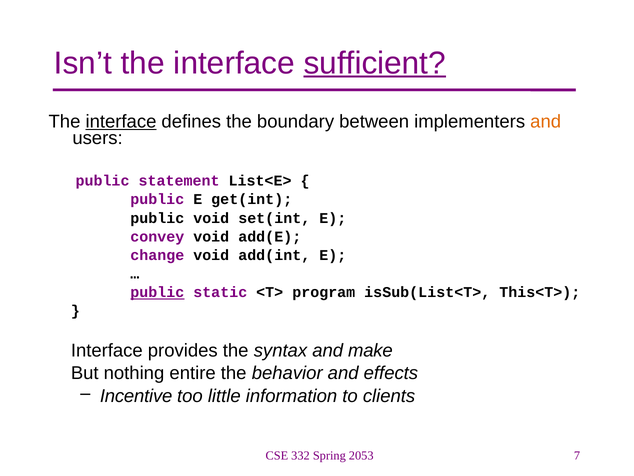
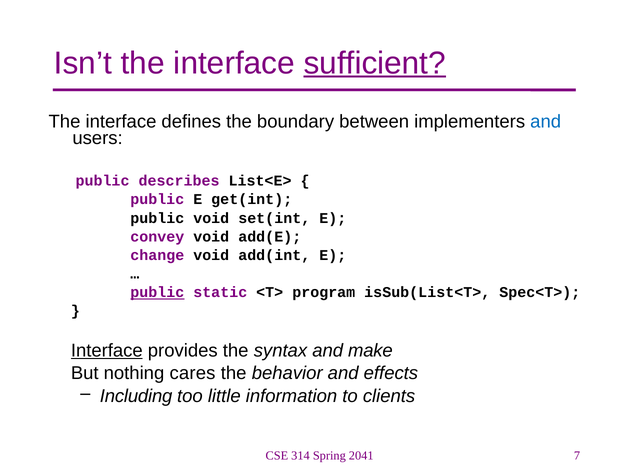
interface underline: present -> none (121, 121)
and colour: orange -> blue (546, 121)
statement: statement -> describes (179, 181)
This<T>: This<T> -> Spec<T> (540, 292)
Interface underline: none -> present (107, 350)
entire: entire -> cares (193, 373)
Incentive: Incentive -> Including (136, 396)
332: 332 -> 314 (300, 455)
2053: 2053 -> 2041 (361, 455)
